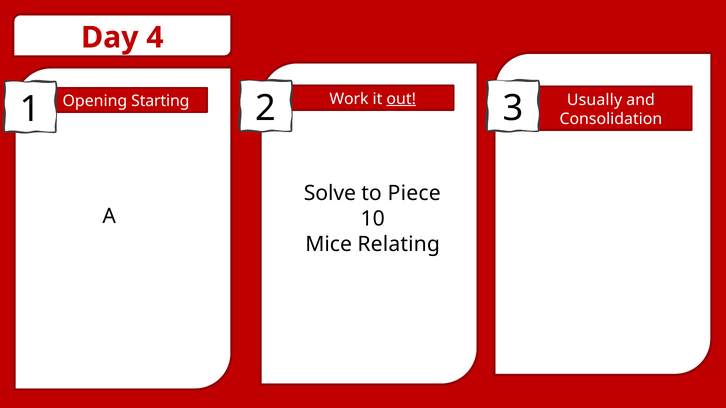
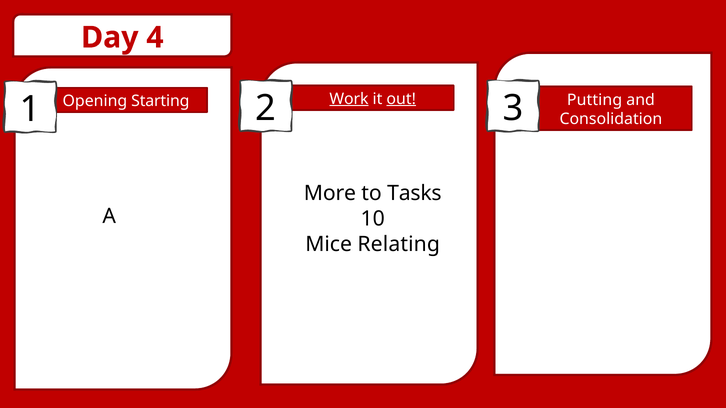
Work underline: none -> present (349, 99)
Usually: Usually -> Putting (595, 100)
Solve: Solve -> More (330, 193)
Piece: Piece -> Tasks (414, 193)
